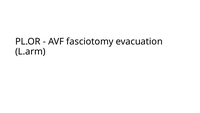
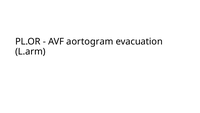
fasciotomy: fasciotomy -> aortogram (90, 41)
